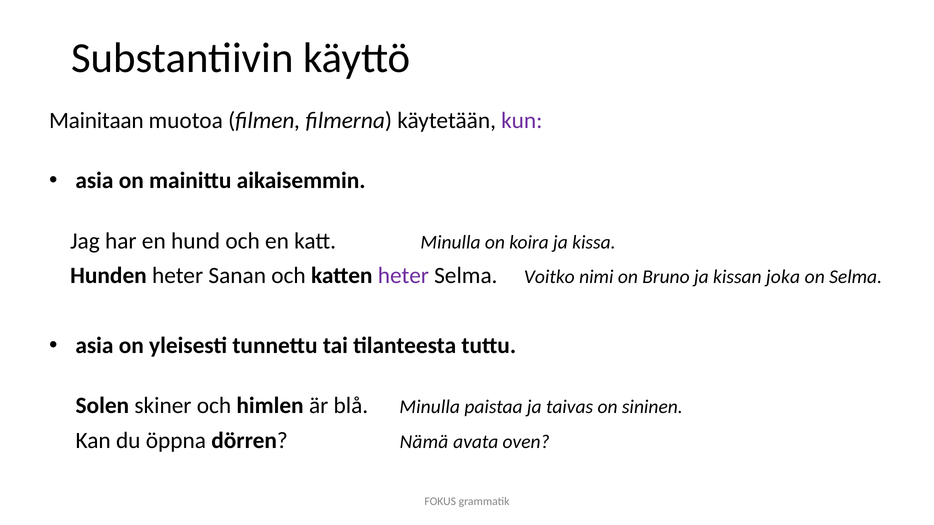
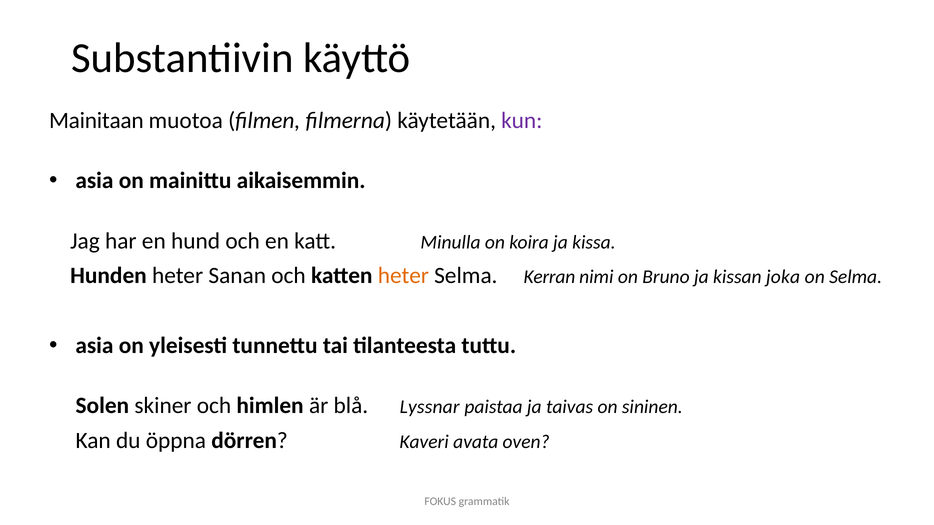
heter colour: purple -> orange (403, 276)
Voitko: Voitko -> Kerran (549, 277)
blå Minulla: Minulla -> Lyssnar (430, 407)
Nämä: Nämä -> Kaveri (424, 442)
